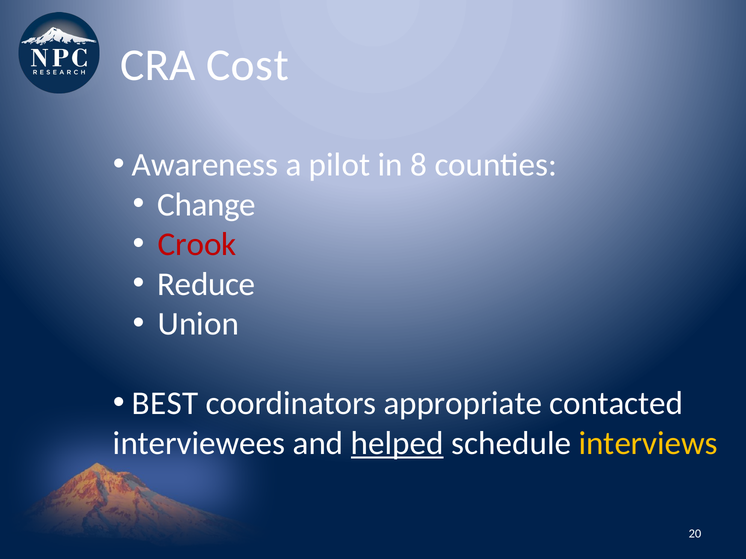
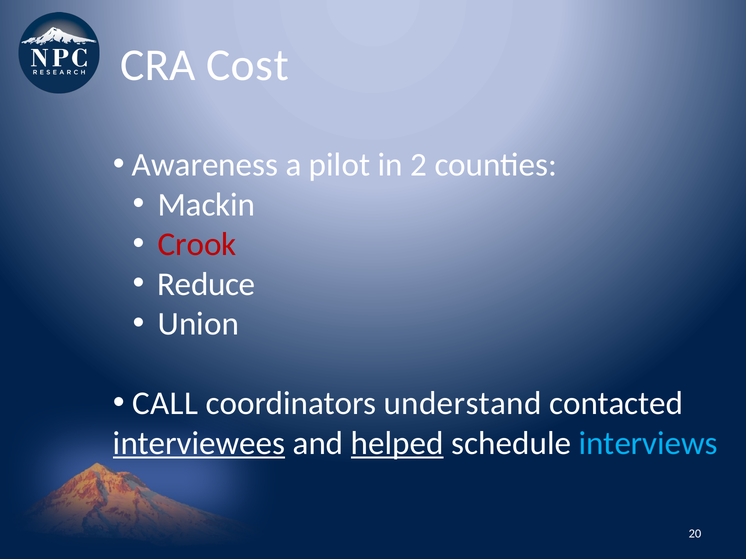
8: 8 -> 2 (419, 165)
Change: Change -> Mackin (206, 205)
BEST: BEST -> CALL (165, 404)
appropriate: appropriate -> understand (463, 404)
interviewees underline: none -> present (199, 444)
interviews colour: yellow -> light blue (648, 444)
